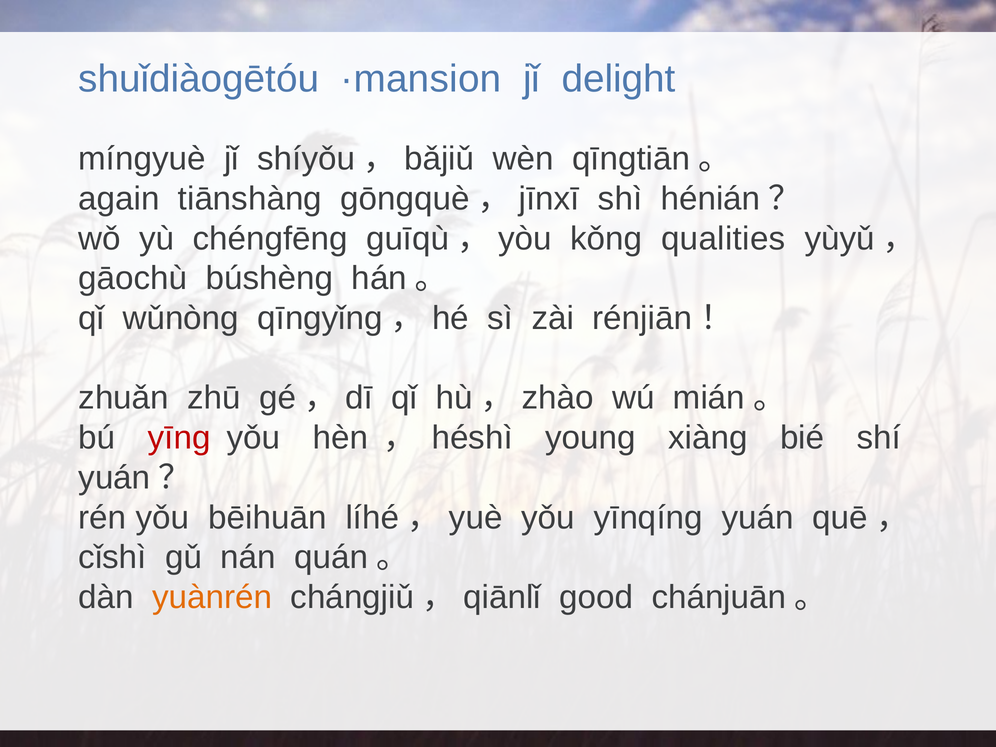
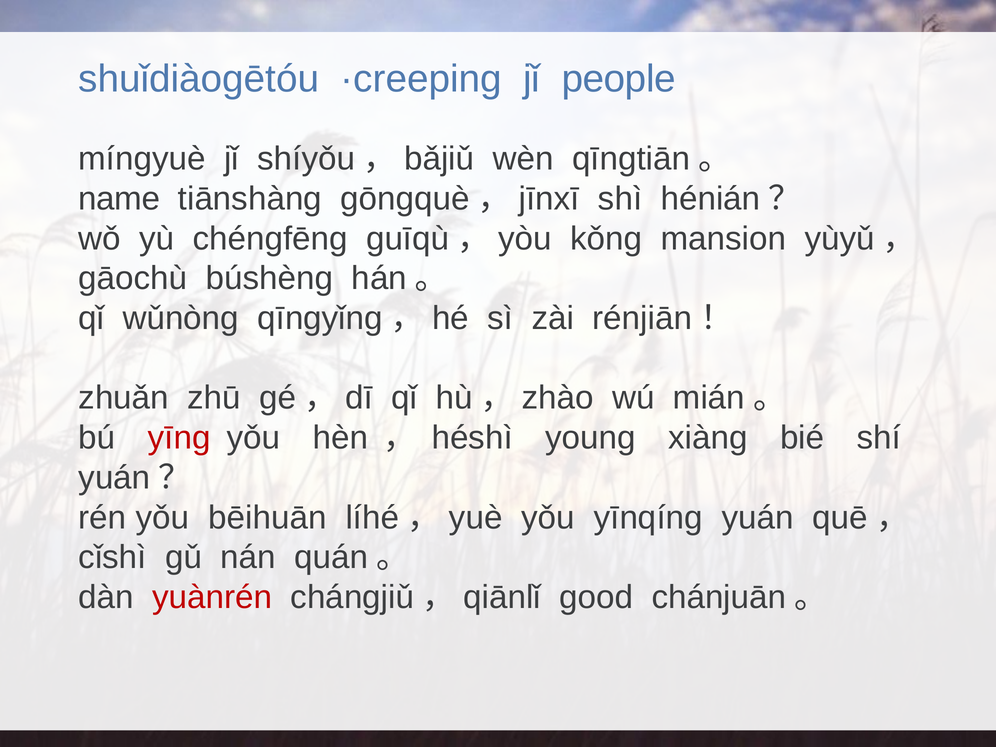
·mansion: ·mansion -> ·creeping (421, 79)
delight: delight -> people (619, 79)
again: again -> name (119, 199)
qualities: qualities -> mansion (723, 239)
yuànrén colour: orange -> red (212, 597)
